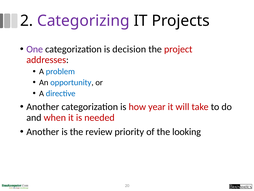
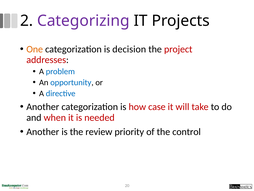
One colour: purple -> orange (35, 49)
year: year -> case (157, 107)
looking: looking -> control (187, 131)
